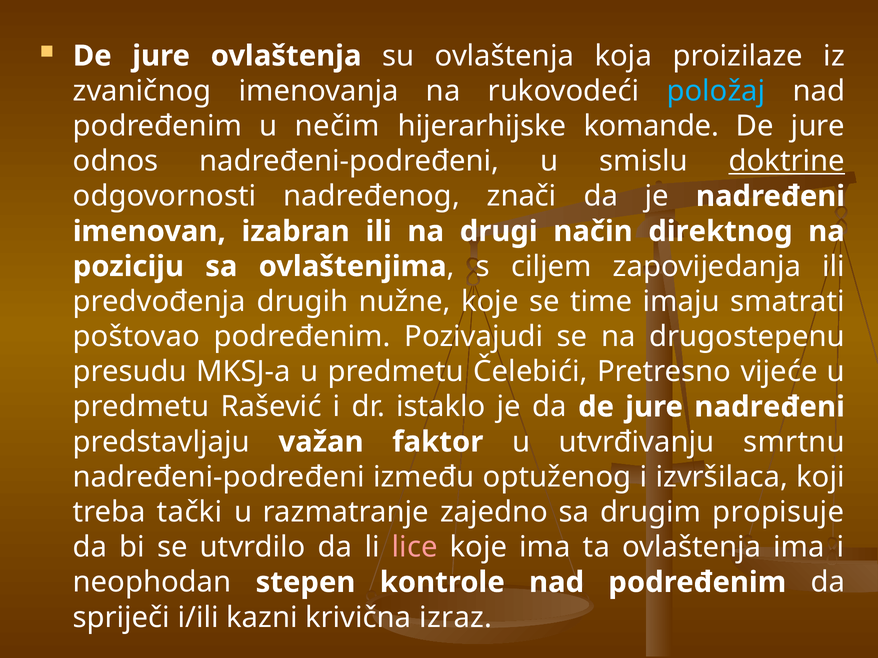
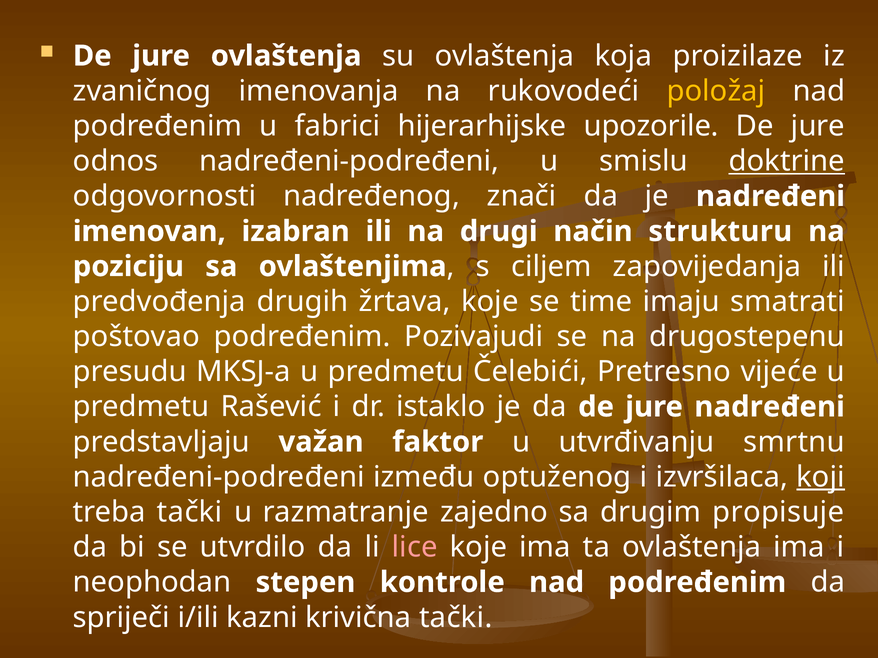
položaj colour: light blue -> yellow (716, 91)
nečim: nečim -> fabrici (337, 126)
komande: komande -> upozorile (651, 126)
direktnog: direktnog -> strukturu (720, 232)
nužne: nužne -> žrtava (405, 302)
koji underline: none -> present (821, 477)
krivična izraz: izraz -> tački (456, 618)
